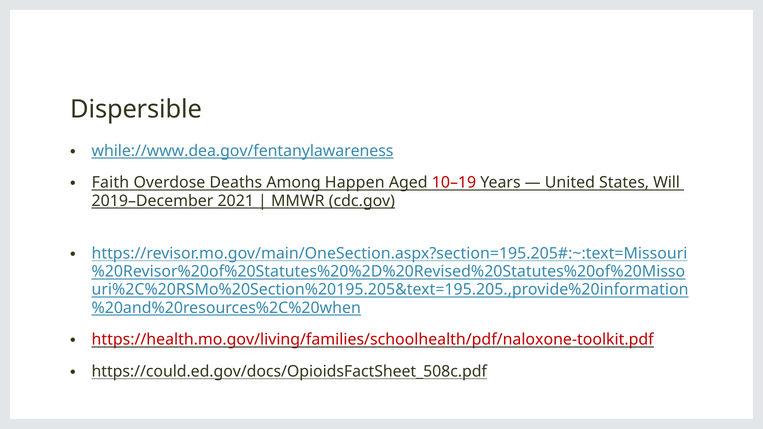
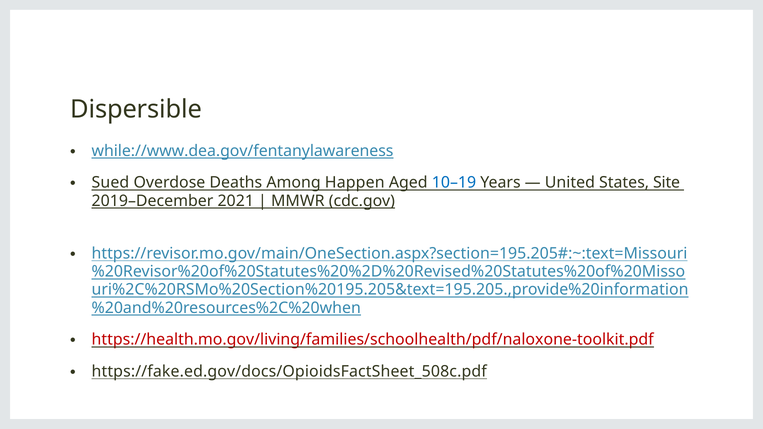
Faith: Faith -> Sued (110, 183)
10–19 colour: red -> blue (454, 183)
Will: Will -> Site (667, 183)
https://could.ed.gov/docs/OpioidsFactSheet_508c.pdf: https://could.ed.gov/docs/OpioidsFactSheet_508c.pdf -> https://fake.ed.gov/docs/OpioidsFactSheet_508c.pdf (289, 372)
